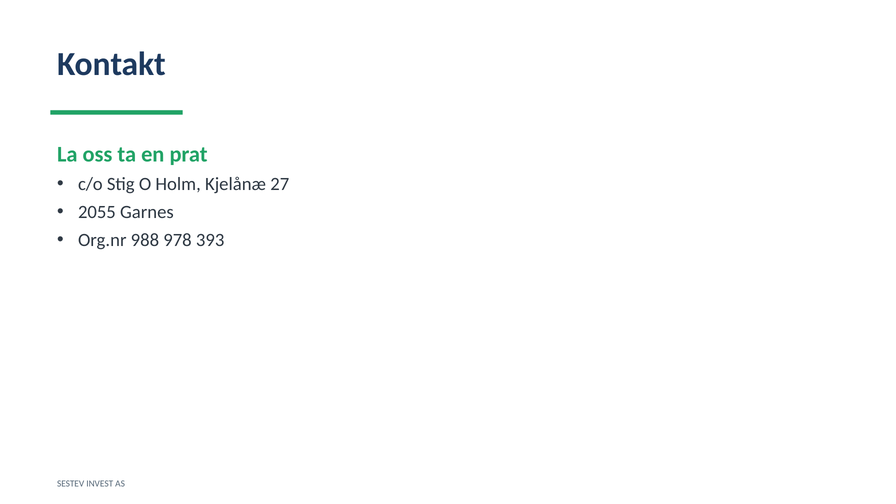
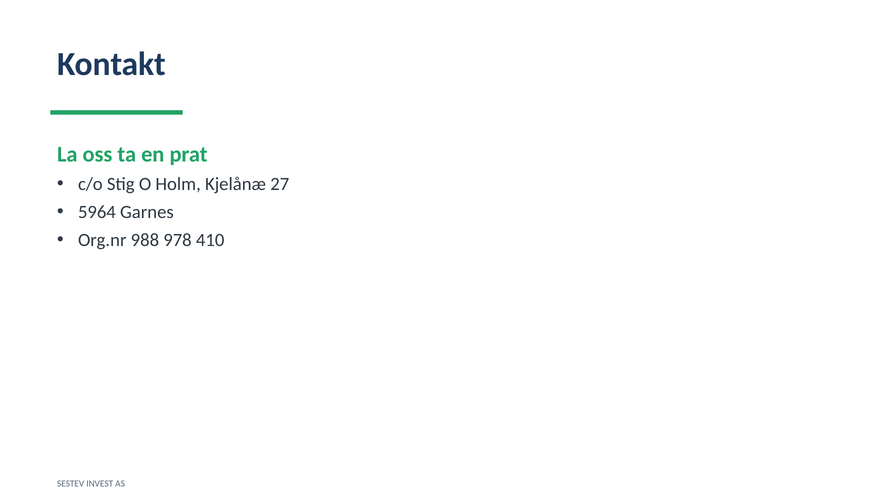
2055: 2055 -> 5964 (97, 212)
393: 393 -> 410 (210, 240)
